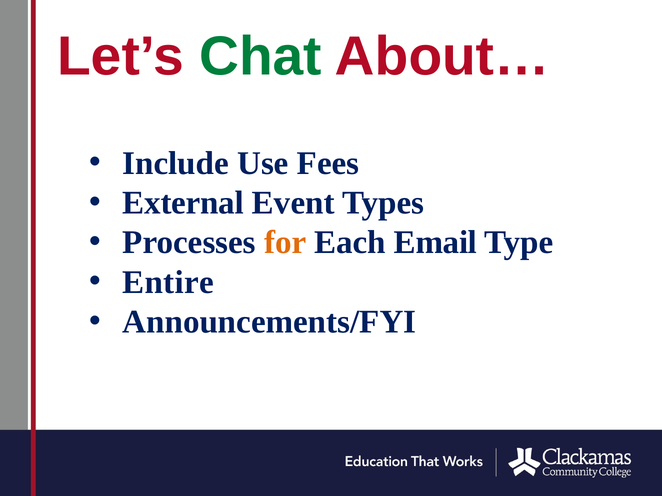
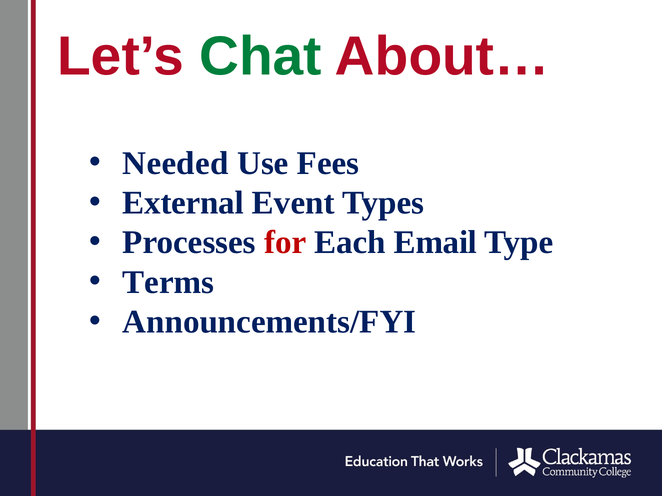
Include: Include -> Needed (175, 163)
for colour: orange -> red (285, 243)
Entire: Entire -> Terms (168, 282)
